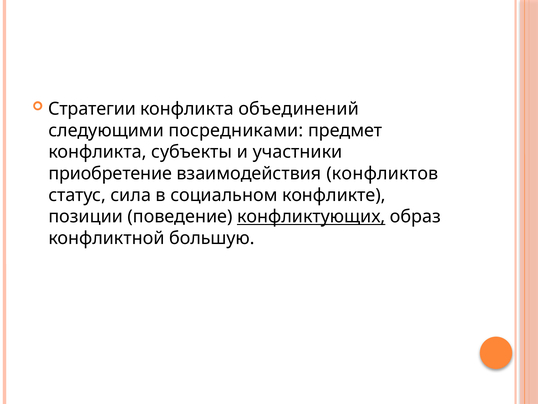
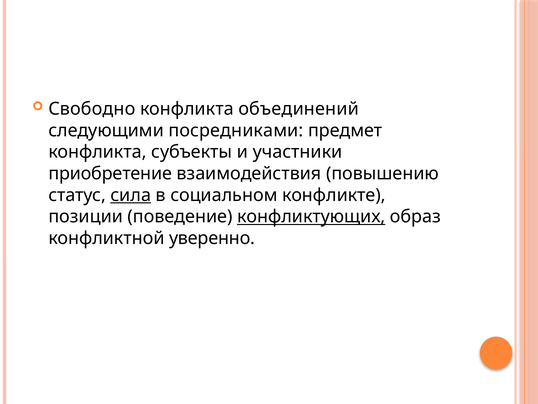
Стратегии: Стратегии -> Свободно (92, 109)
конфликтов: конфликтов -> повышению (382, 173)
сила underline: none -> present (131, 195)
большую: большую -> уверенно (212, 238)
